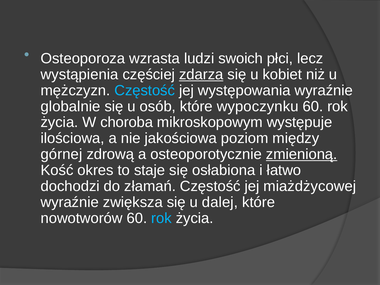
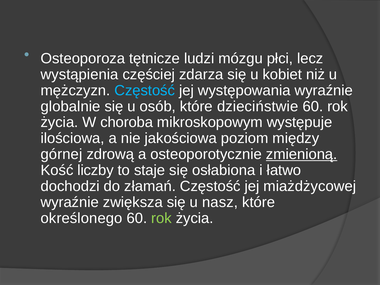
wzrasta: wzrasta -> tętnicze (155, 59)
swoich: swoich -> mózgu (241, 59)
zdarza underline: present -> none (201, 74)
wypoczynku: wypoczynku -> dzieciństwie (258, 106)
okres: okres -> liczby (96, 170)
dalej: dalej -> nasz (220, 202)
nowotworów: nowotworów -> określonego (82, 218)
rok colour: light blue -> light green (161, 218)
